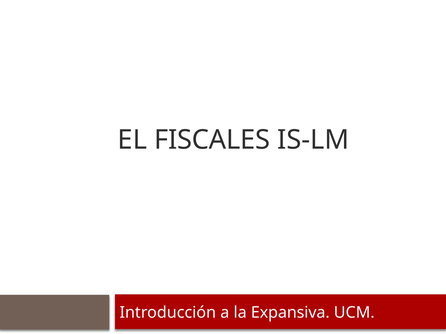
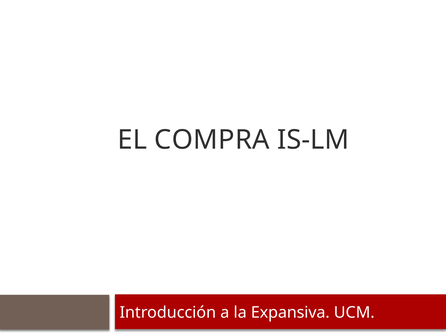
FISCALES: FISCALES -> COMPRA (212, 140)
